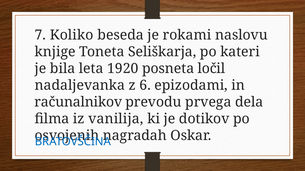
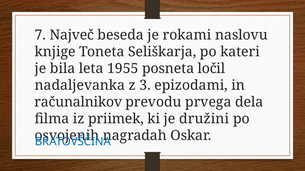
Koliko: Koliko -> Največ (72, 35)
1920: 1920 -> 1955 (123, 69)
6: 6 -> 3 (145, 85)
vanilija: vanilija -> priimek (116, 119)
dotikov: dotikov -> družini (204, 119)
